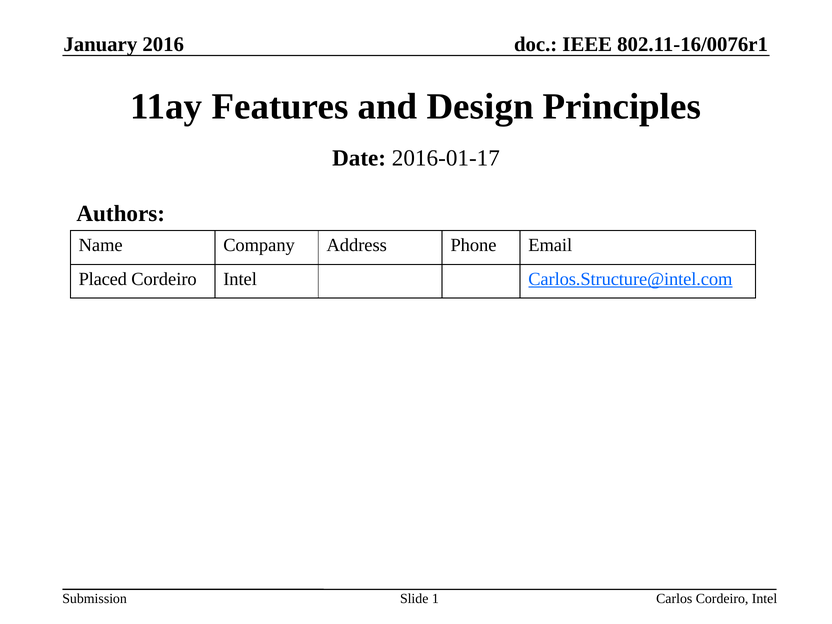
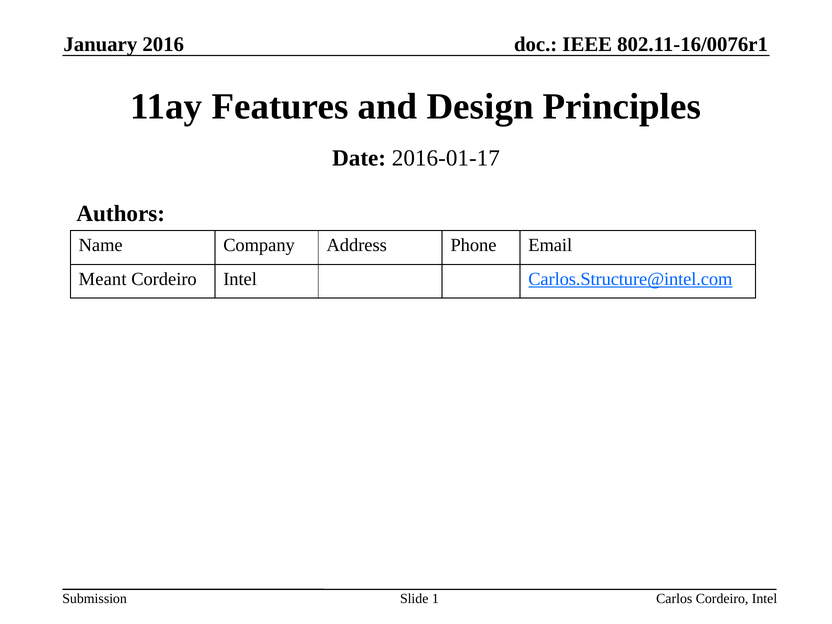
Placed: Placed -> Meant (103, 279)
